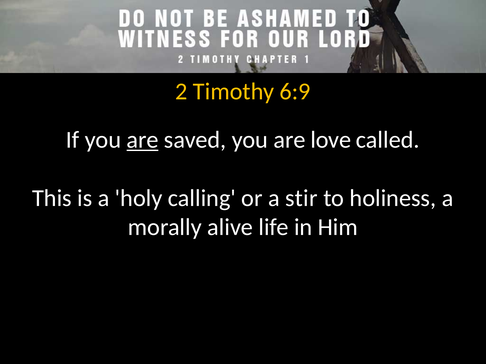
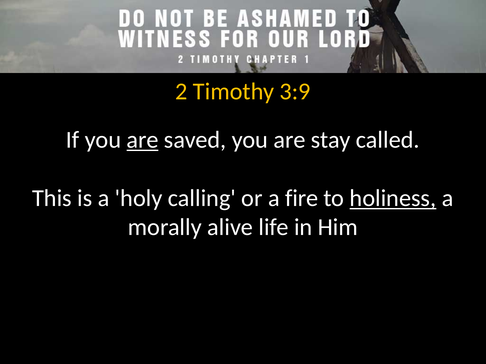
6:9: 6:9 -> 3:9 (295, 92)
love: love -> stay (331, 140)
stir: stir -> fire (302, 198)
holiness underline: none -> present (393, 198)
